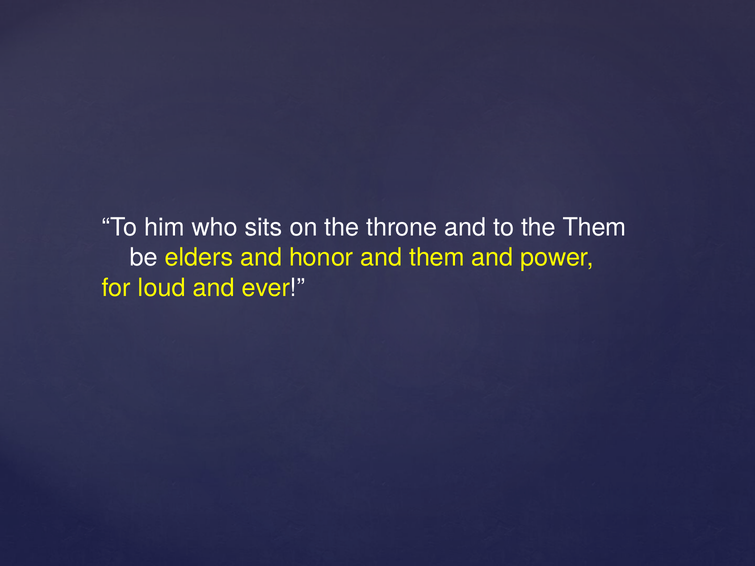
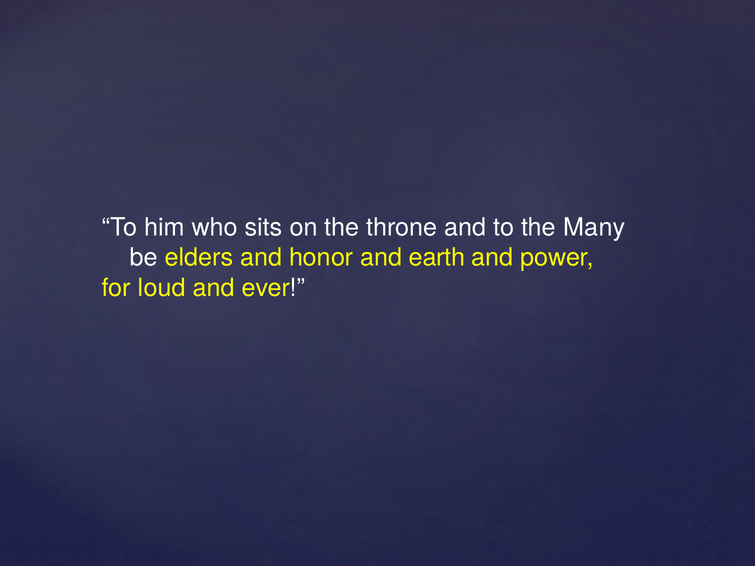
the Them: Them -> Many (594, 228)
and them: them -> earth (437, 258)
